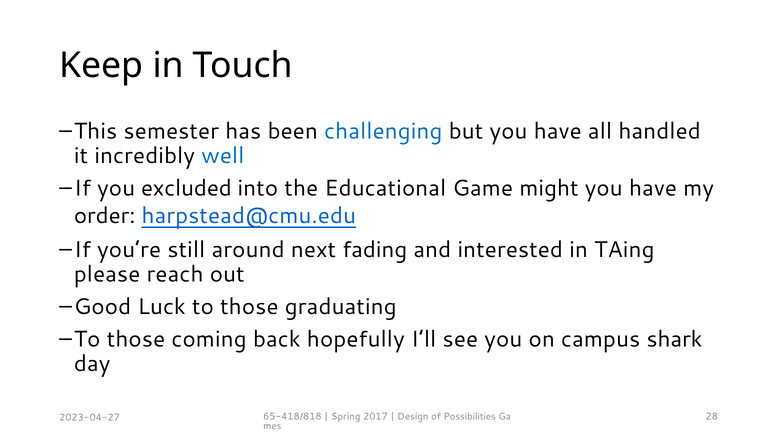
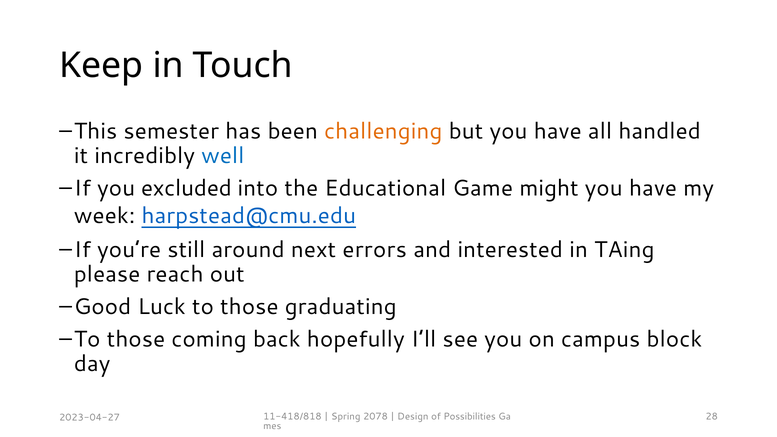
challenging colour: blue -> orange (383, 131)
order: order -> week (104, 216)
fading: fading -> errors (375, 250)
shark: shark -> block (674, 339)
65-418/818: 65-418/818 -> 11-418/818 (292, 416)
2017: 2017 -> 2078 (375, 416)
